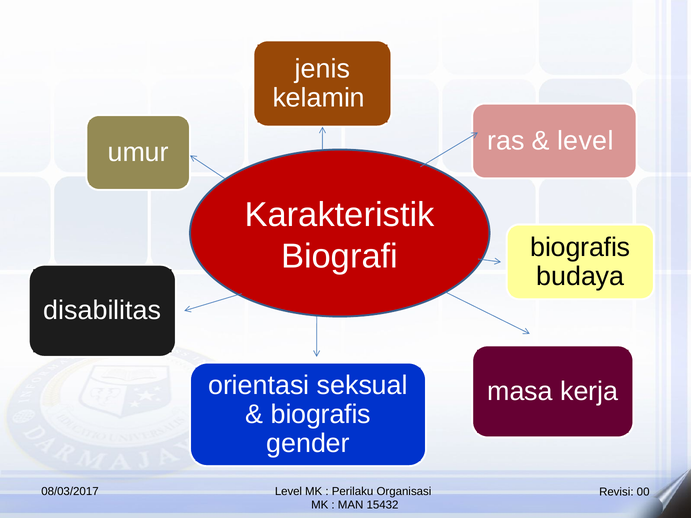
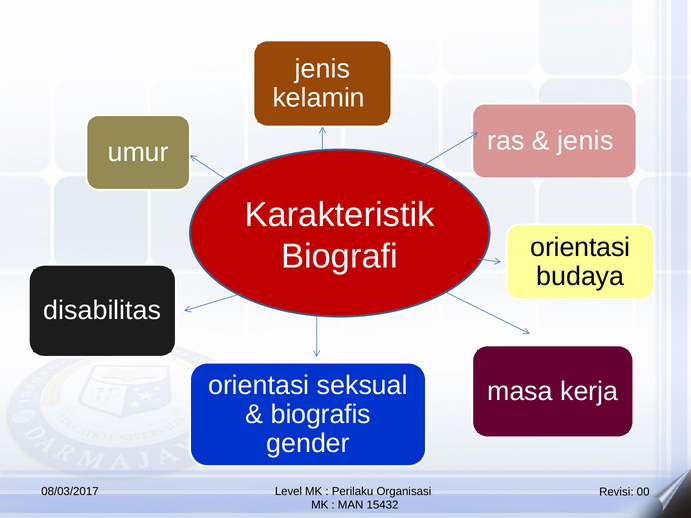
level: level -> jenis (585, 141)
biografis: biografis -> orientasi (580, 247)
